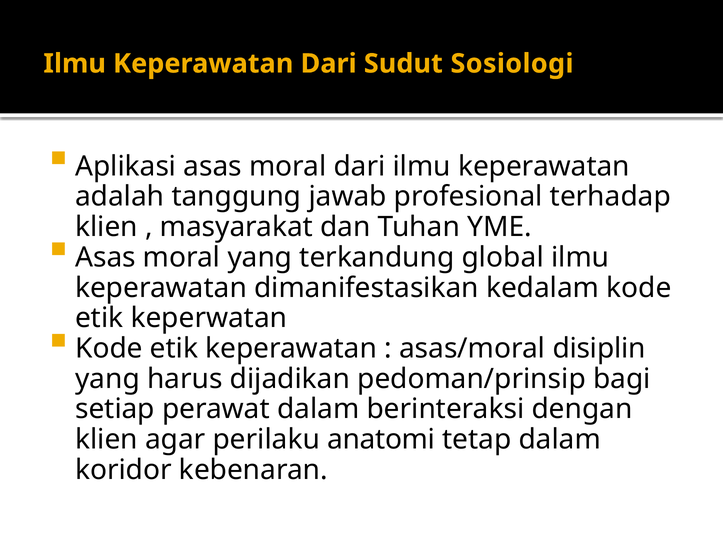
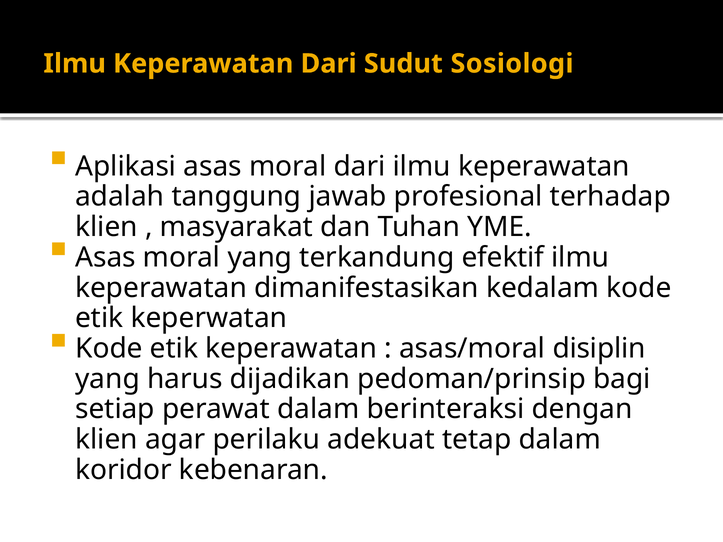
global: global -> efektif (503, 258)
anatomi: anatomi -> adekuat (381, 440)
